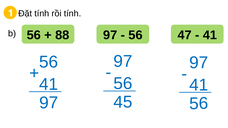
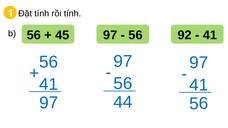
88: 88 -> 45 (62, 35)
47: 47 -> 92 (185, 35)
9 5: 5 -> 4 (128, 102)
